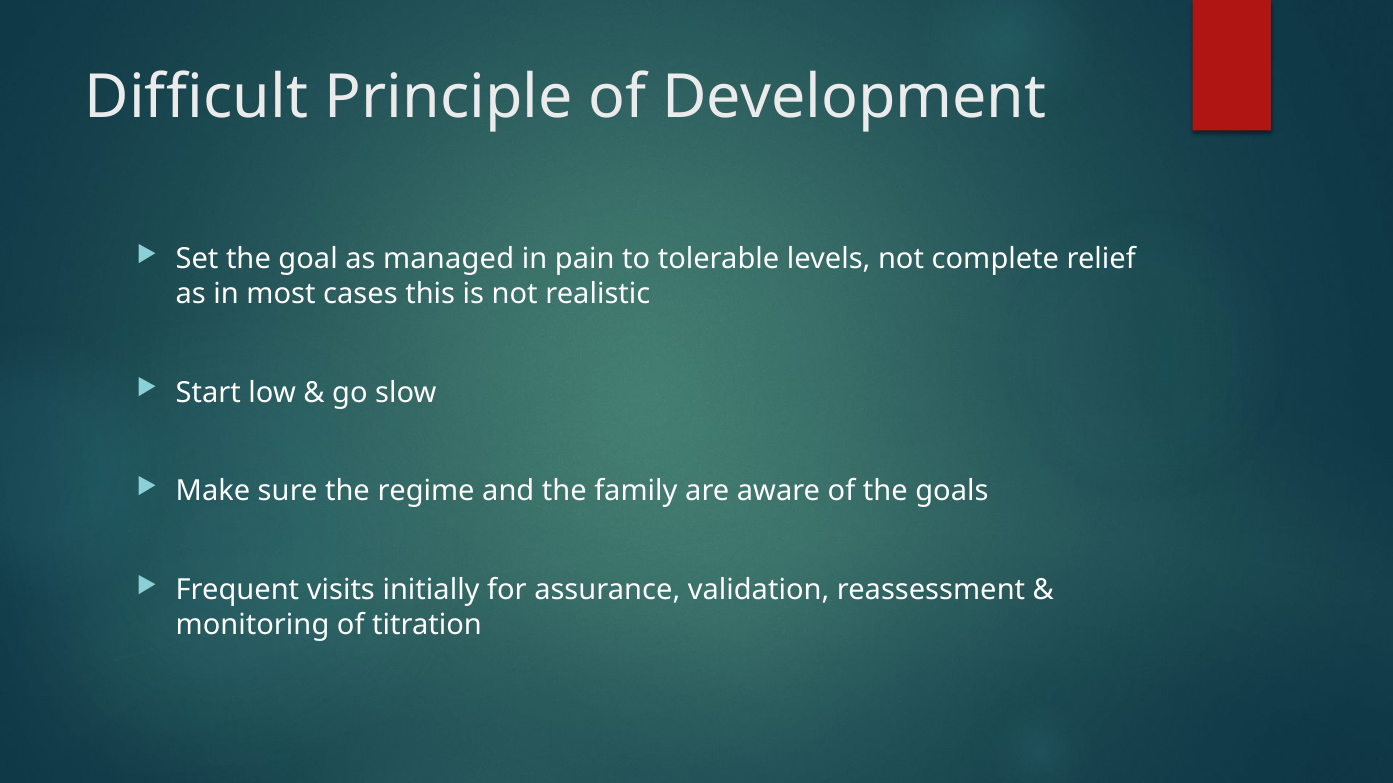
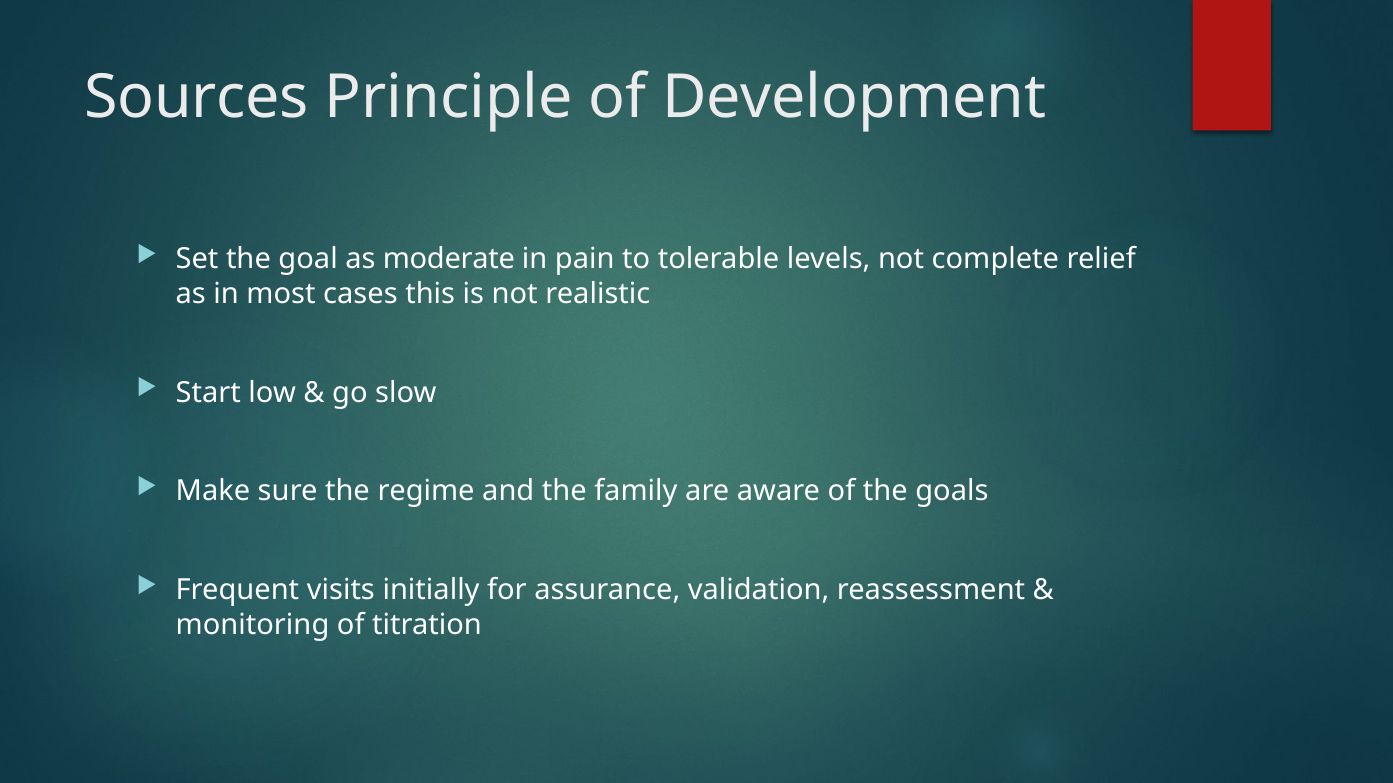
Difficult: Difficult -> Sources (197, 98)
managed: managed -> moderate (449, 259)
